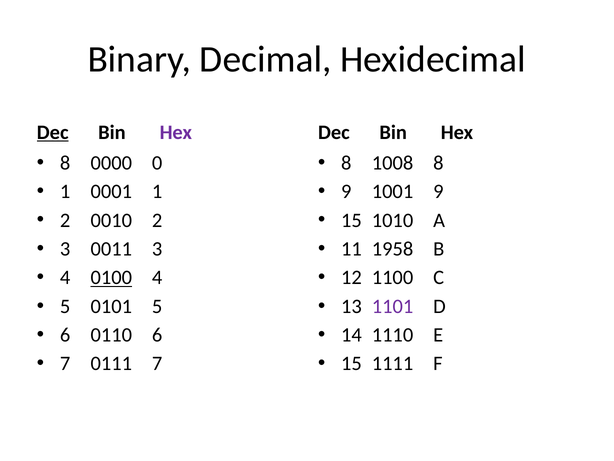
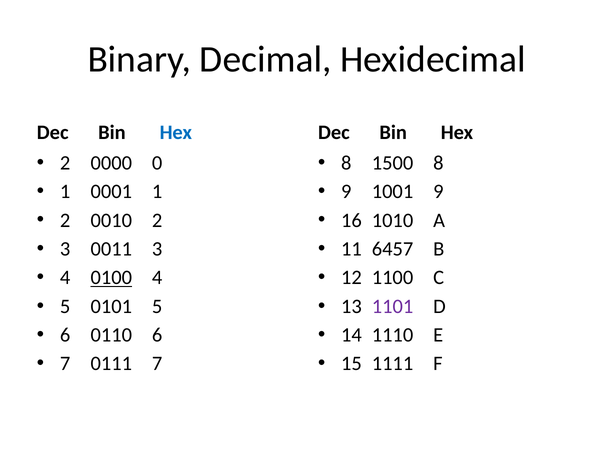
Dec underline: present -> none (53, 132)
Hex colour: purple -> blue (176, 132)
8: 8 -> 2 (65, 163)
1008: 1008 -> 1500 (393, 163)
15: 15 -> 16 (351, 220)
1958: 1958 -> 6457 (393, 249)
